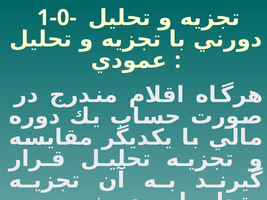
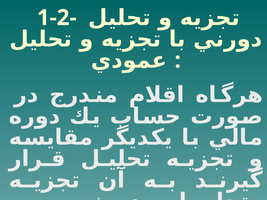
1-0-: 1-0- -> 1-2- (57, 18)
